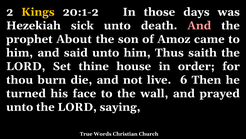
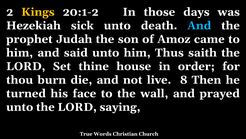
And colour: pink -> light blue (199, 25)
About: About -> Judah (74, 39)
6: 6 -> 8 (184, 80)
